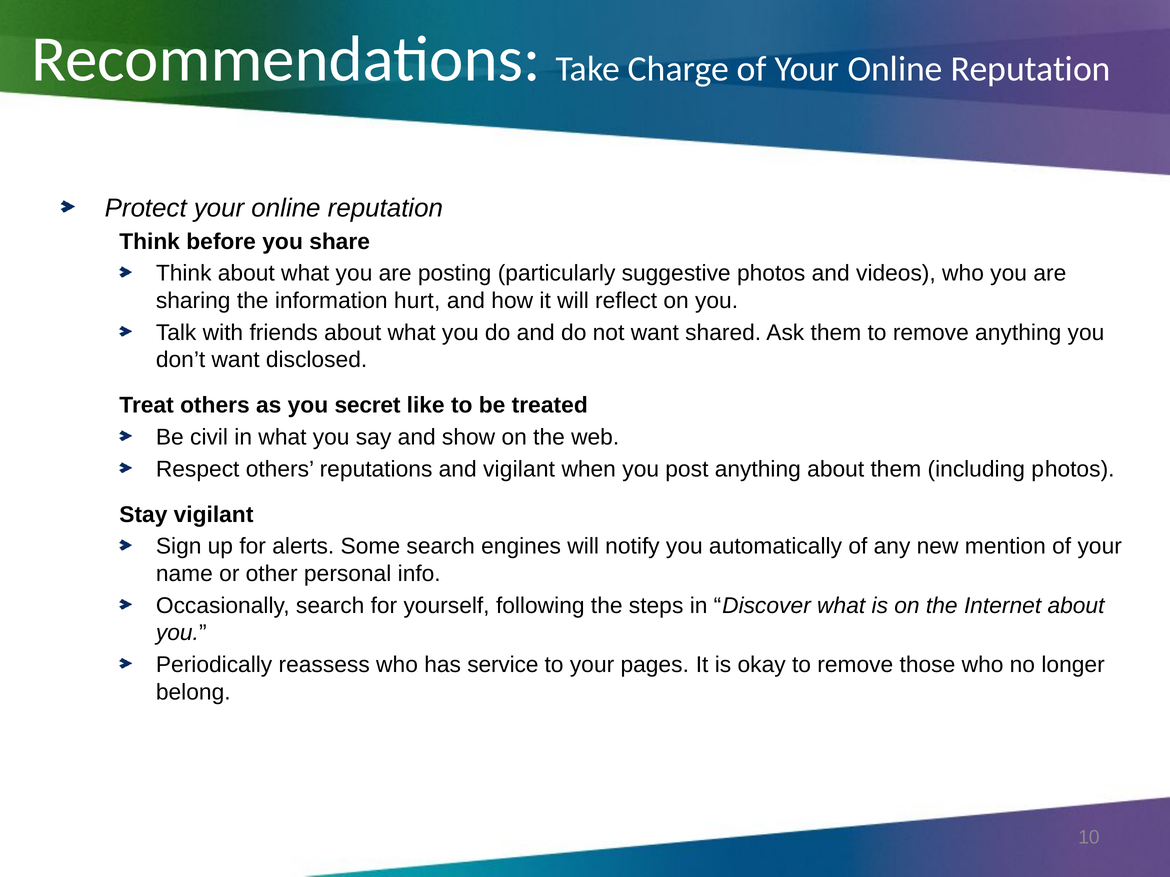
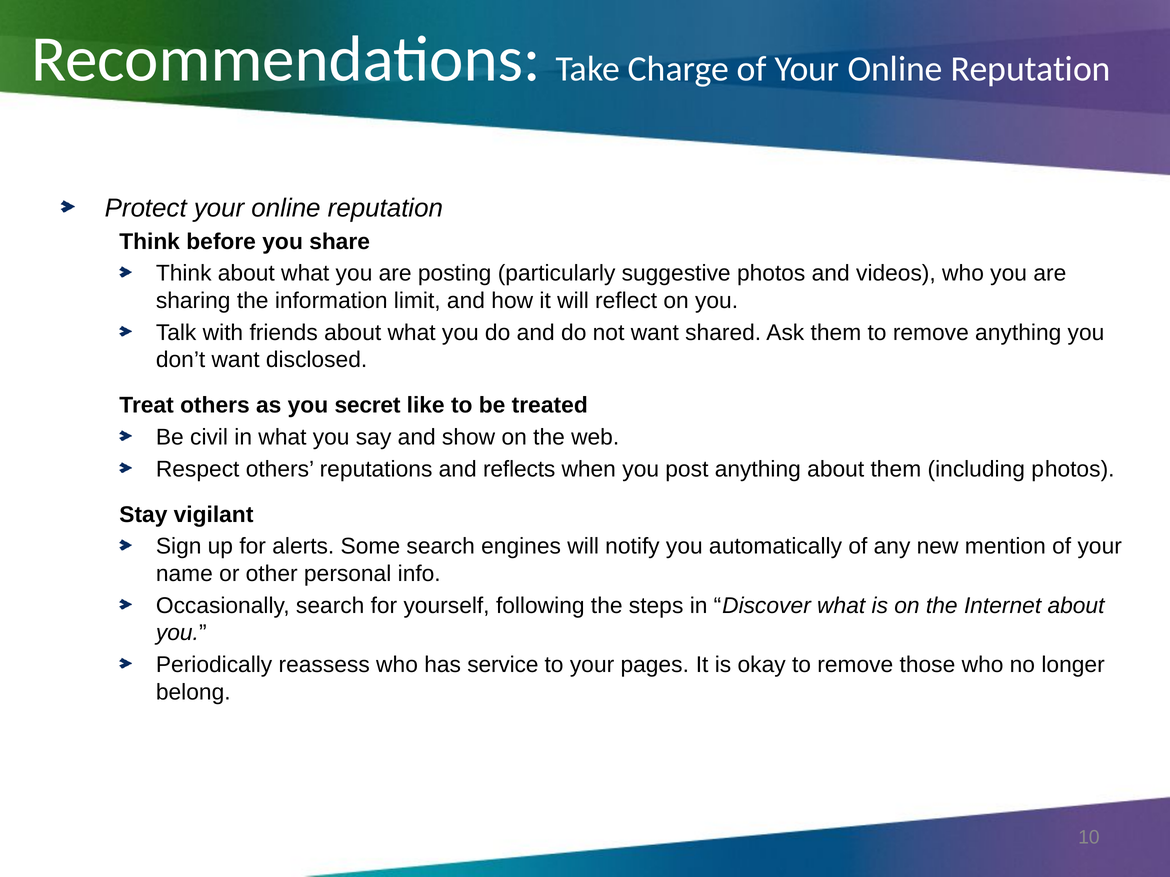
hurt: hurt -> limit (417, 301)
and vigilant: vigilant -> reflects (519, 469)
